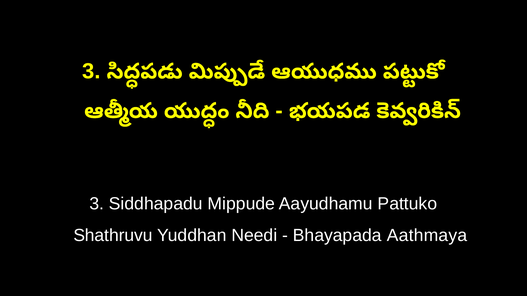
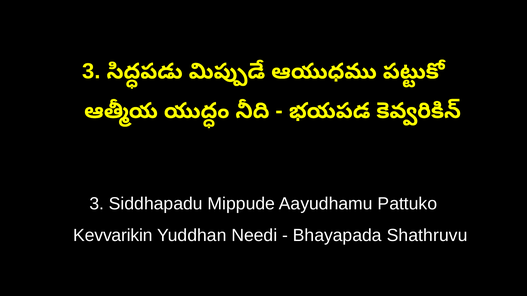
Shathruvu: Shathruvu -> Kevvarikin (113, 236)
Aathmaya: Aathmaya -> Shathruvu (427, 236)
